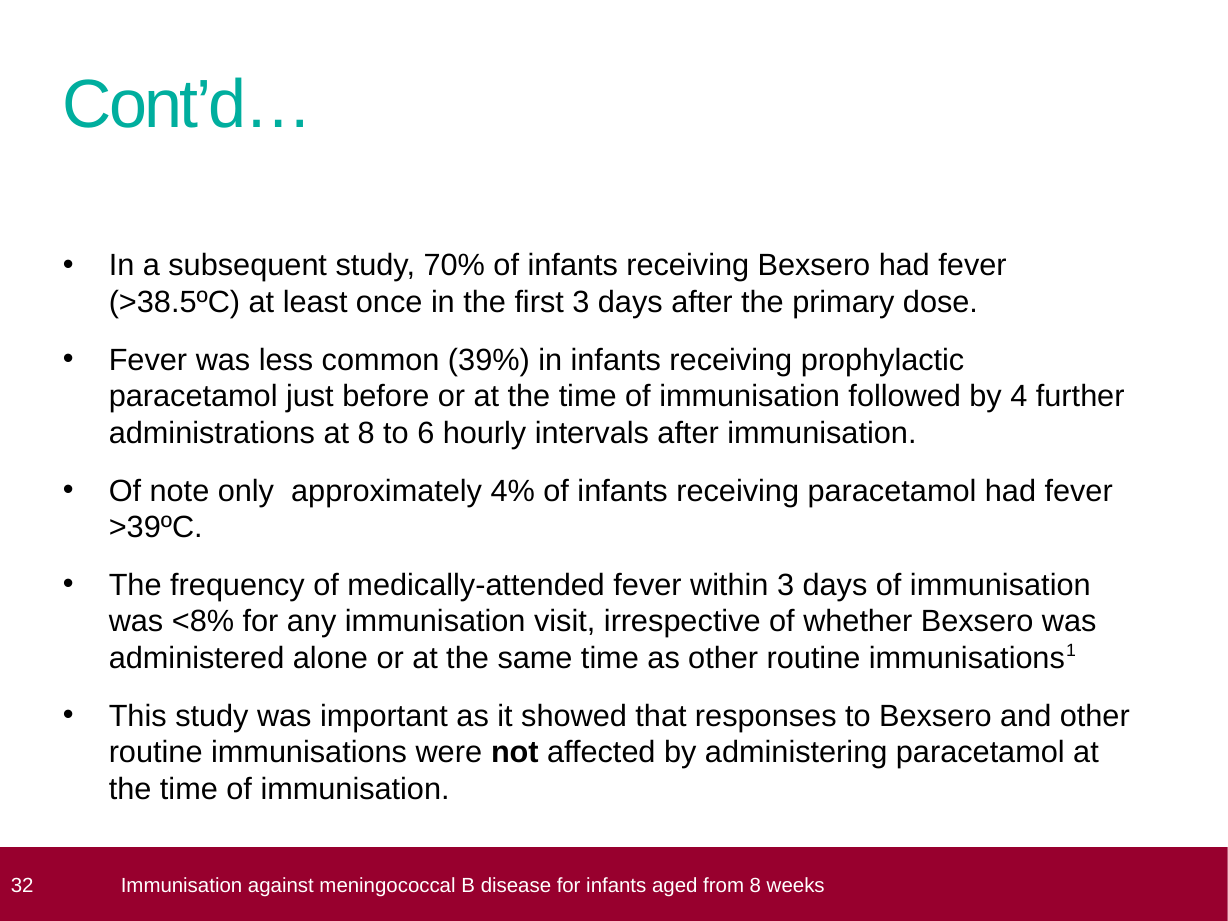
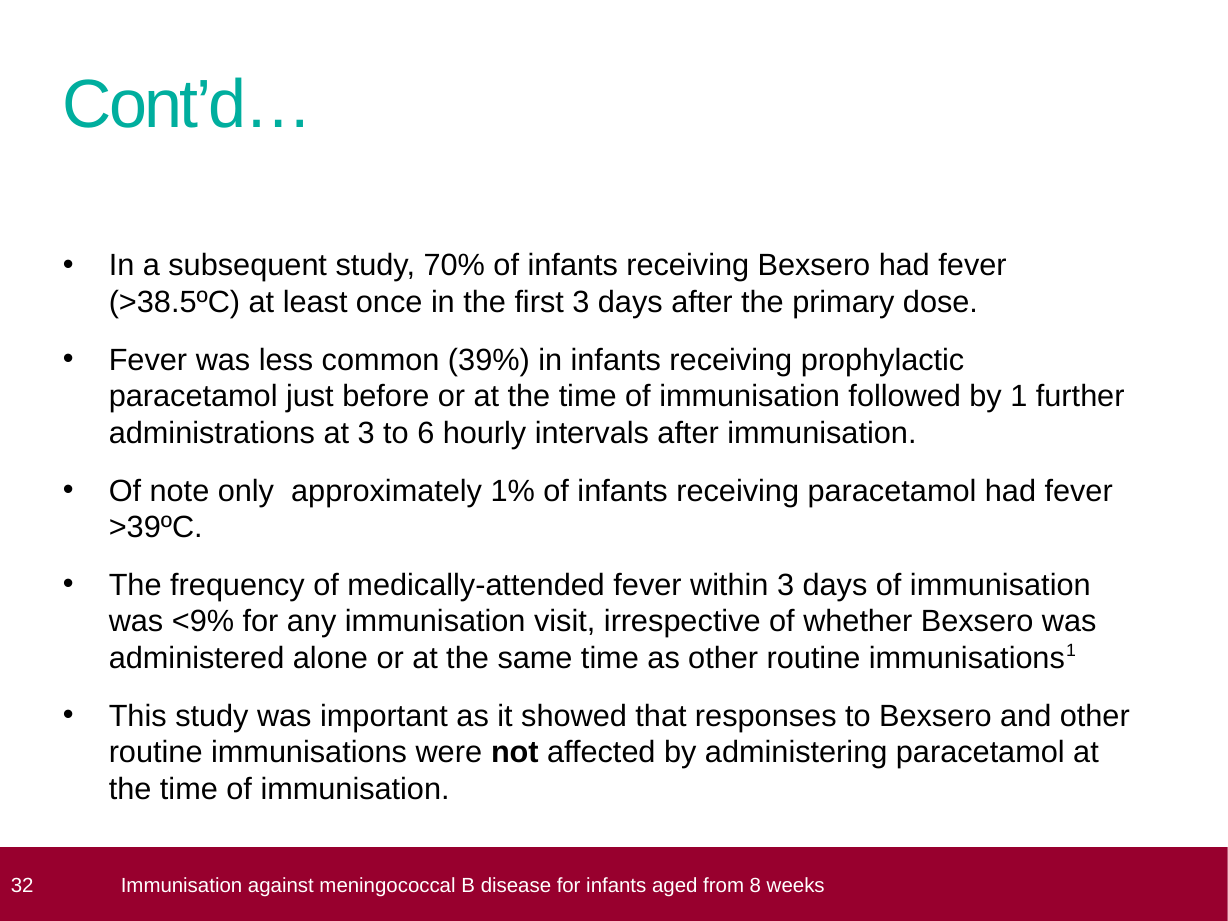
4: 4 -> 1 (1019, 397)
at 8: 8 -> 3 (366, 434)
4%: 4% -> 1% (513, 491)
<8%: <8% -> <9% (203, 622)
